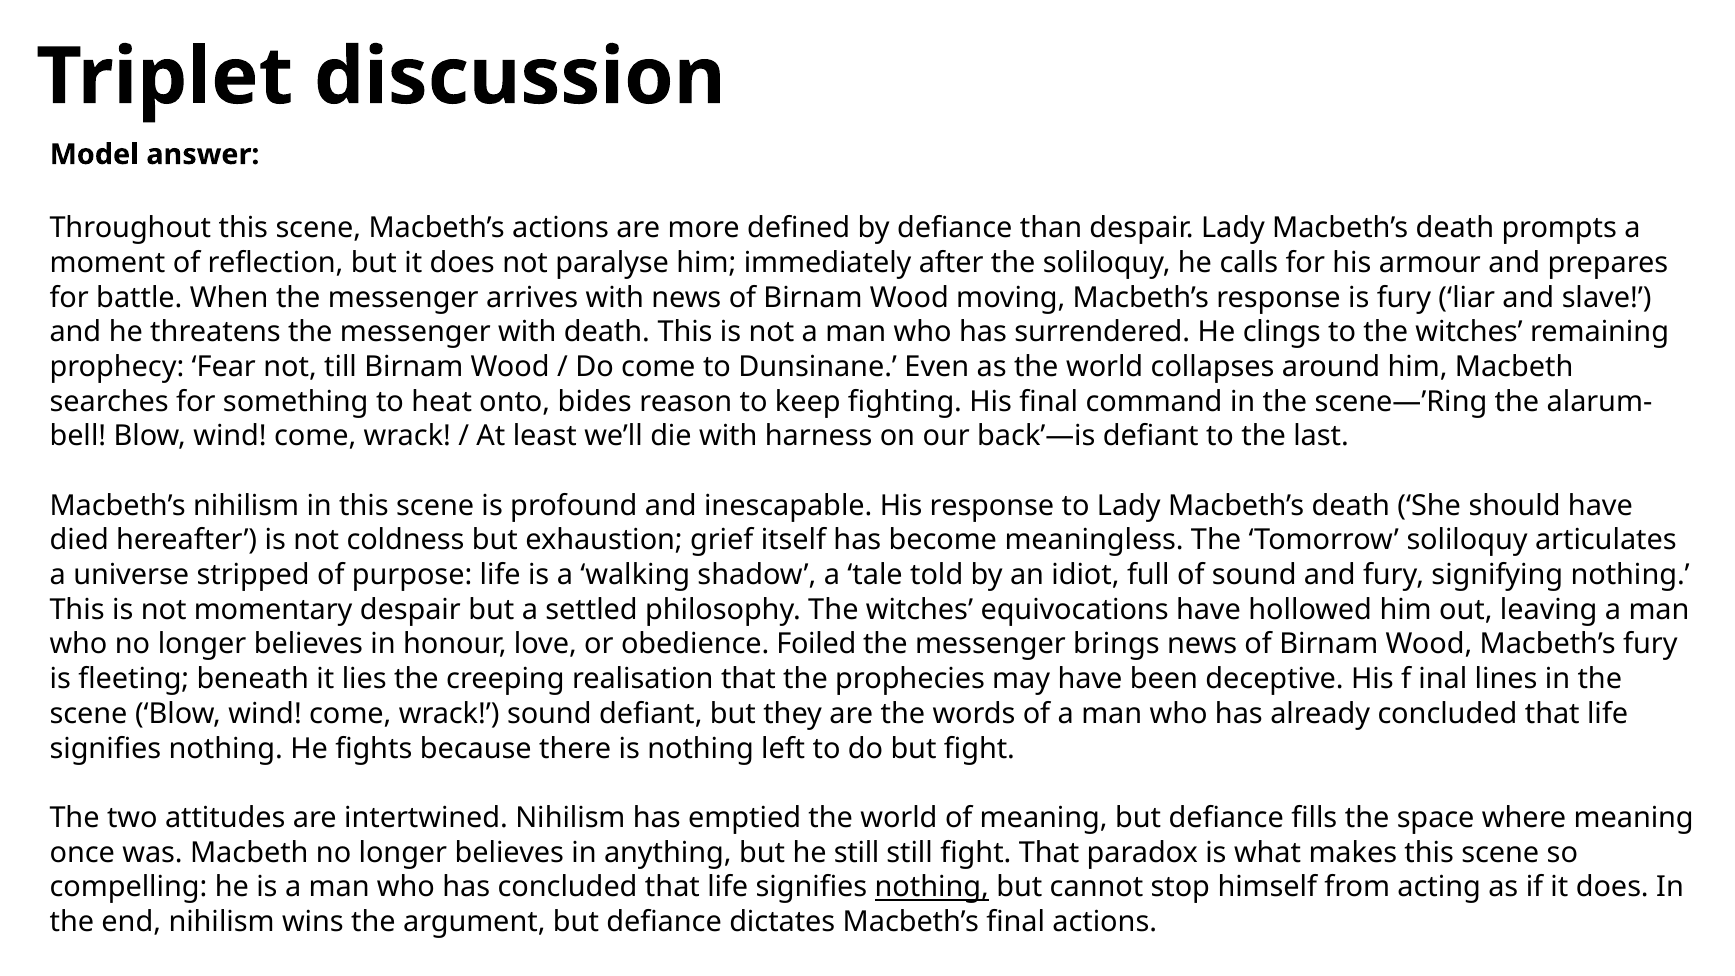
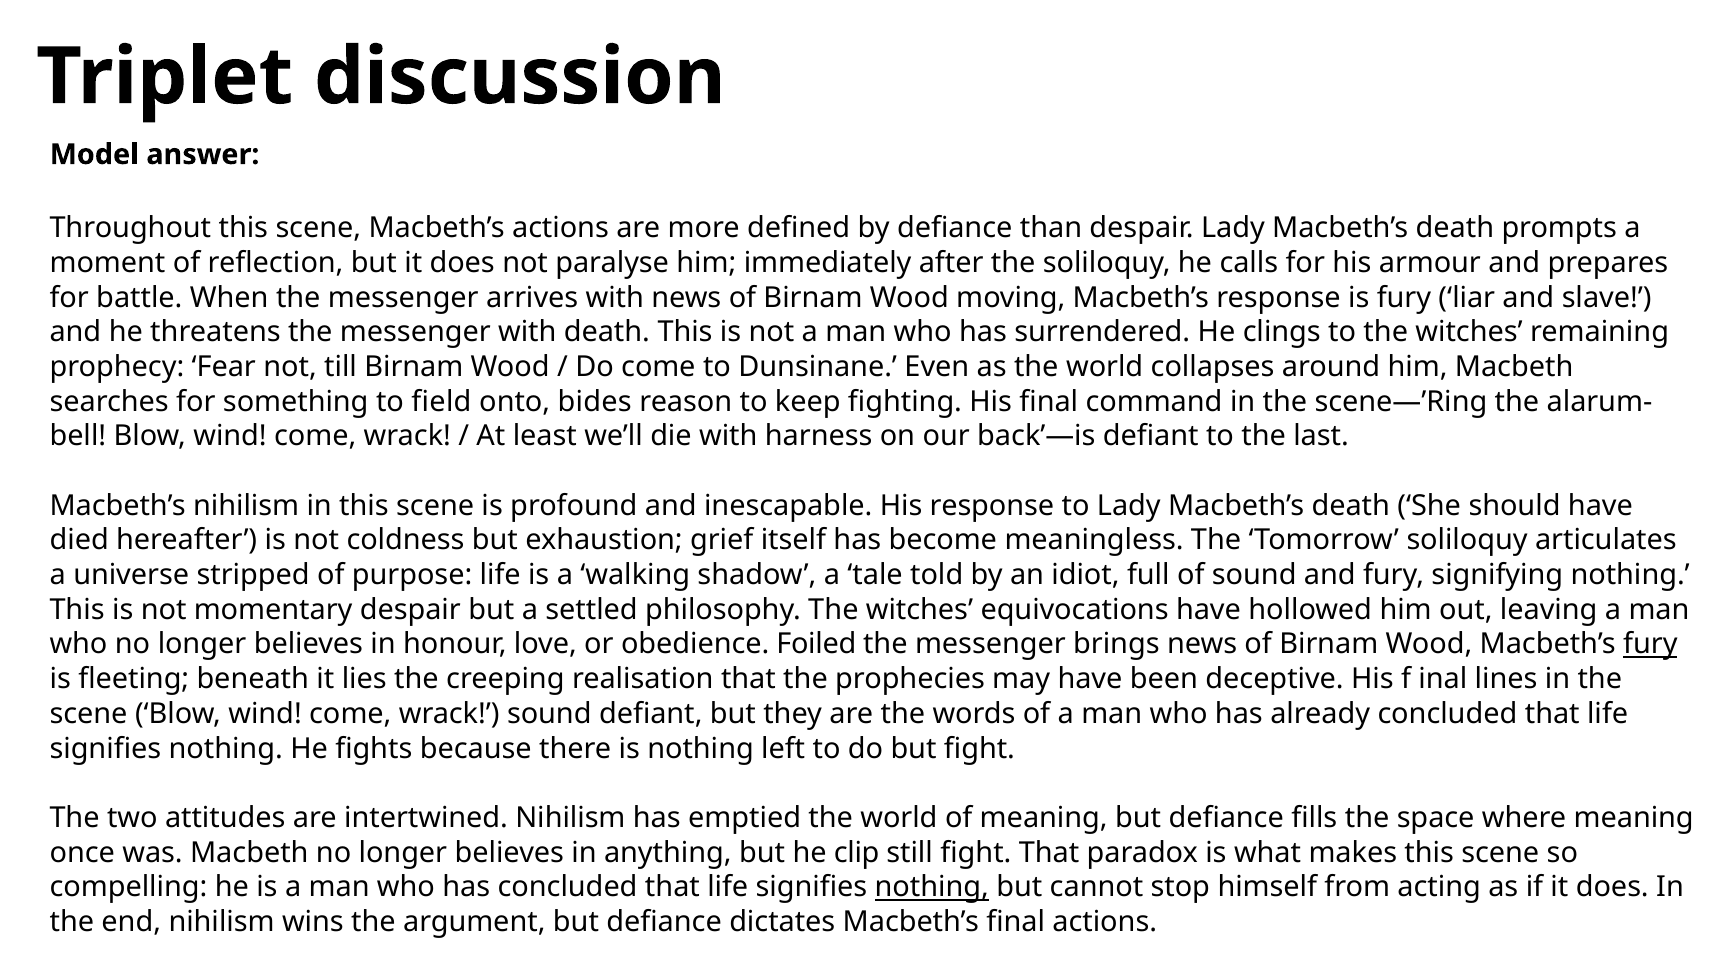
heat: heat -> field (441, 402)
fury underline: none -> present (1650, 644)
he still: still -> clip (857, 853)
